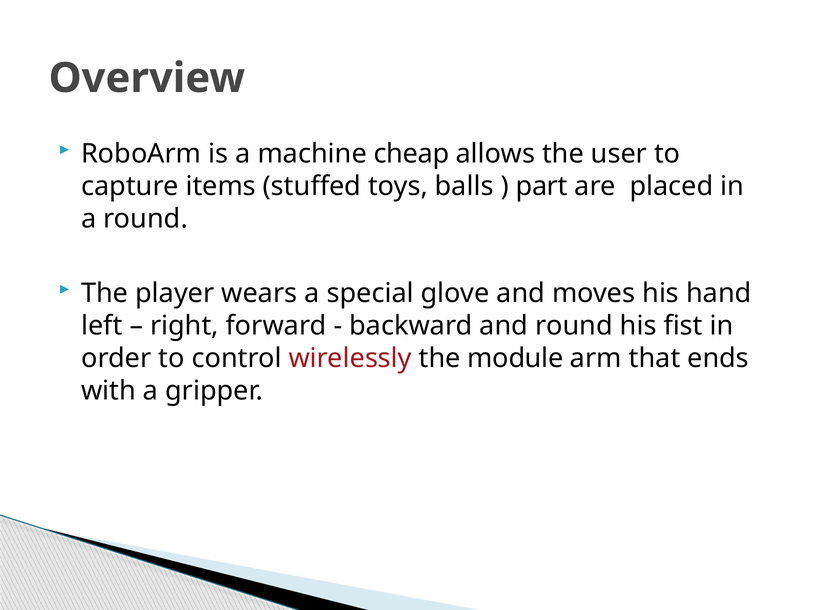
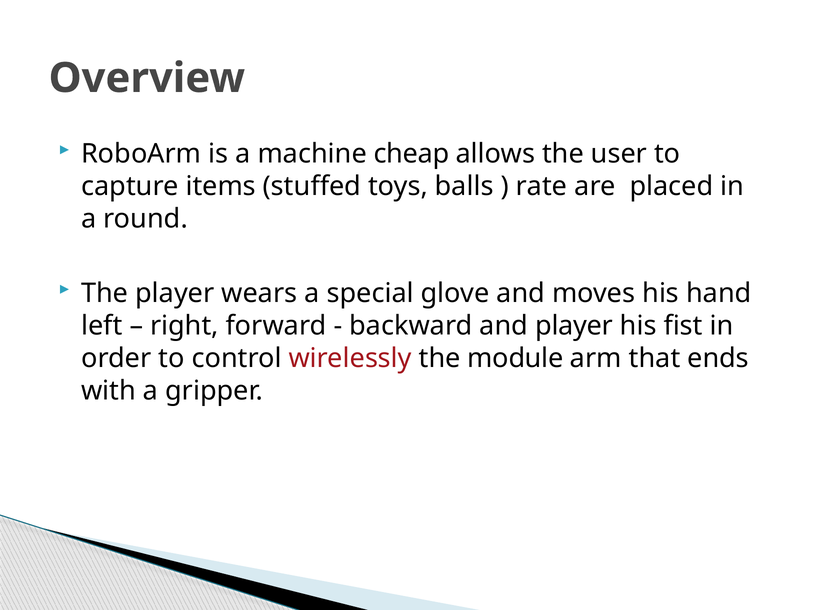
part: part -> rate (542, 186)
and round: round -> player (574, 326)
